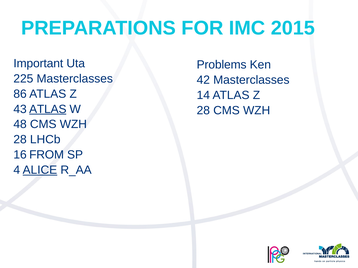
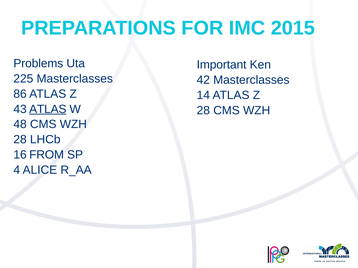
Important: Important -> Problems (38, 63)
Problems: Problems -> Important (222, 65)
ALICE underline: present -> none (40, 170)
